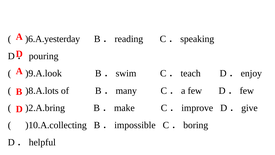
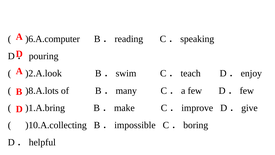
)6.A.yesterday: )6.A.yesterday -> )6.A.computer (53, 39)
)9.A.look: )9.A.look -> )2.A.look (44, 73)
)2.A.bring: )2.A.bring -> )1.A.bring (45, 108)
